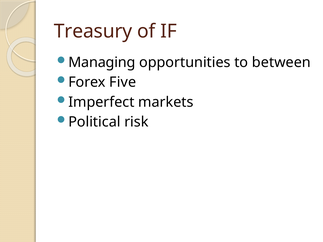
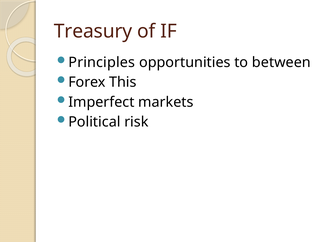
Managing: Managing -> Principles (102, 62)
Five: Five -> This (123, 82)
